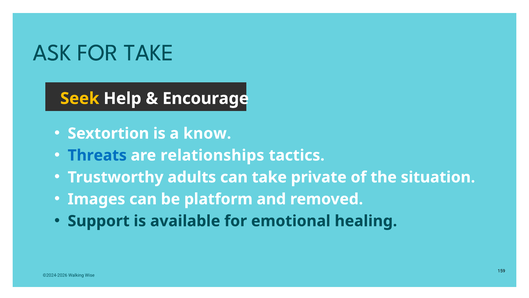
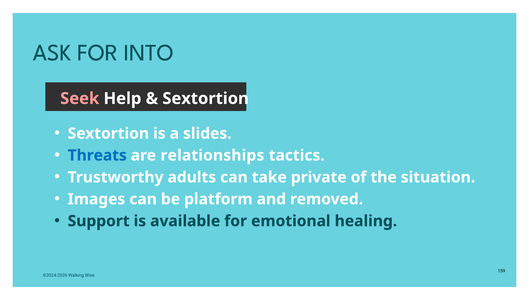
FOR TAKE: TAKE -> INTO (149, 53)
Seek colour: yellow -> pink (80, 98)
Encourage: Encourage -> Sextortion (206, 98)
know: know -> slides (207, 133)
